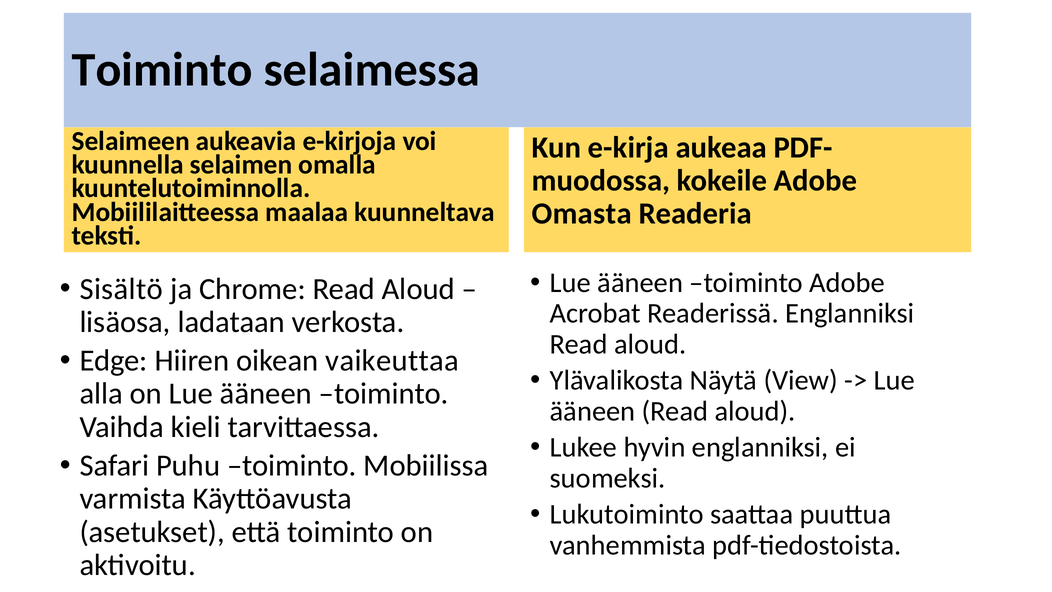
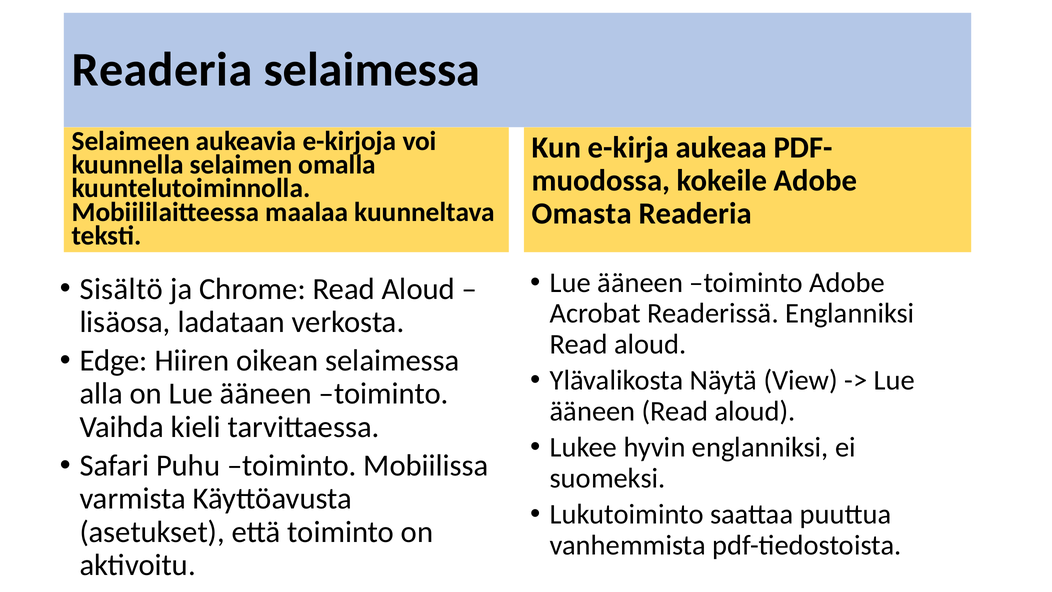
Toiminto: Toiminto -> Readeria (162, 70)
oikean vaikeuttaa: vaikeuttaa -> selaimessa (392, 361)
